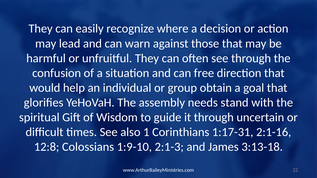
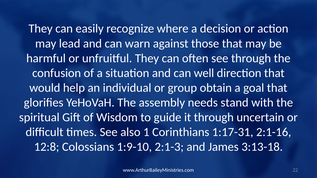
free: free -> well (204, 73)
